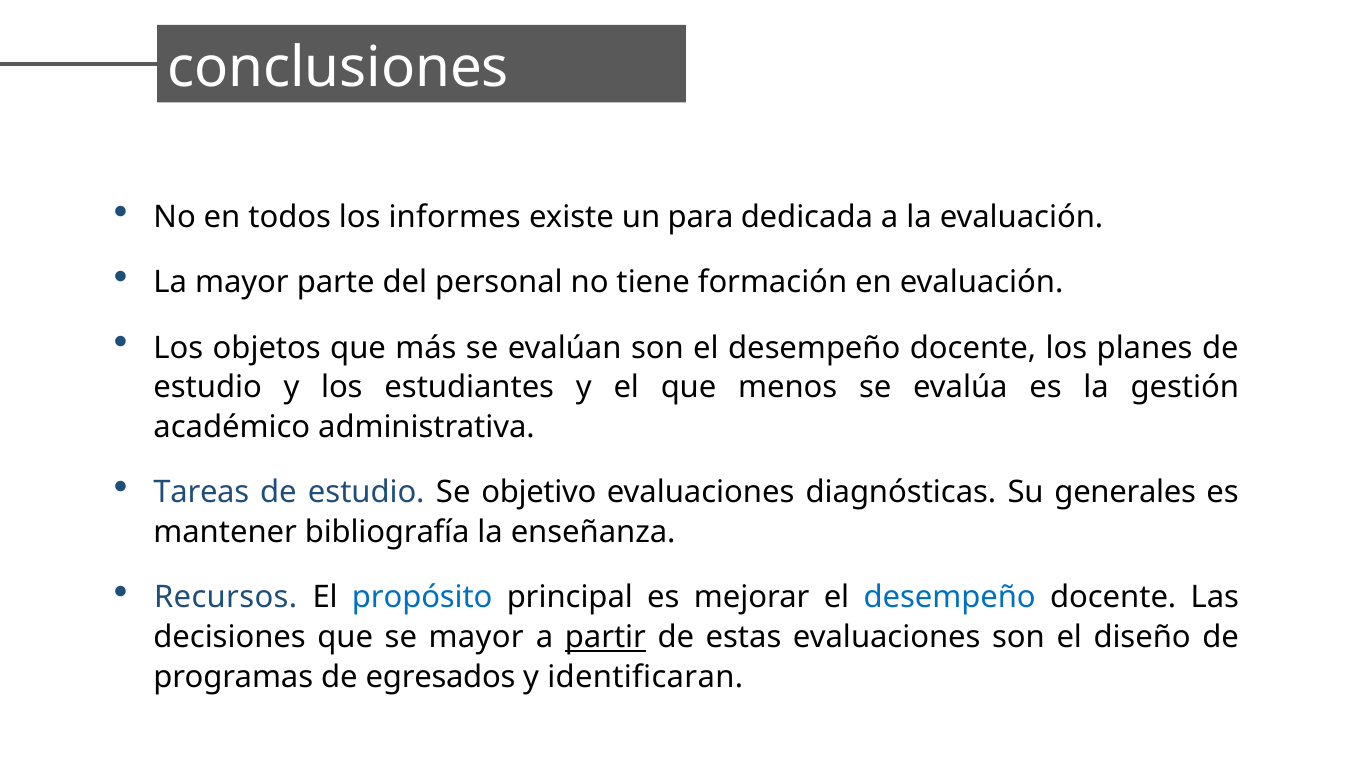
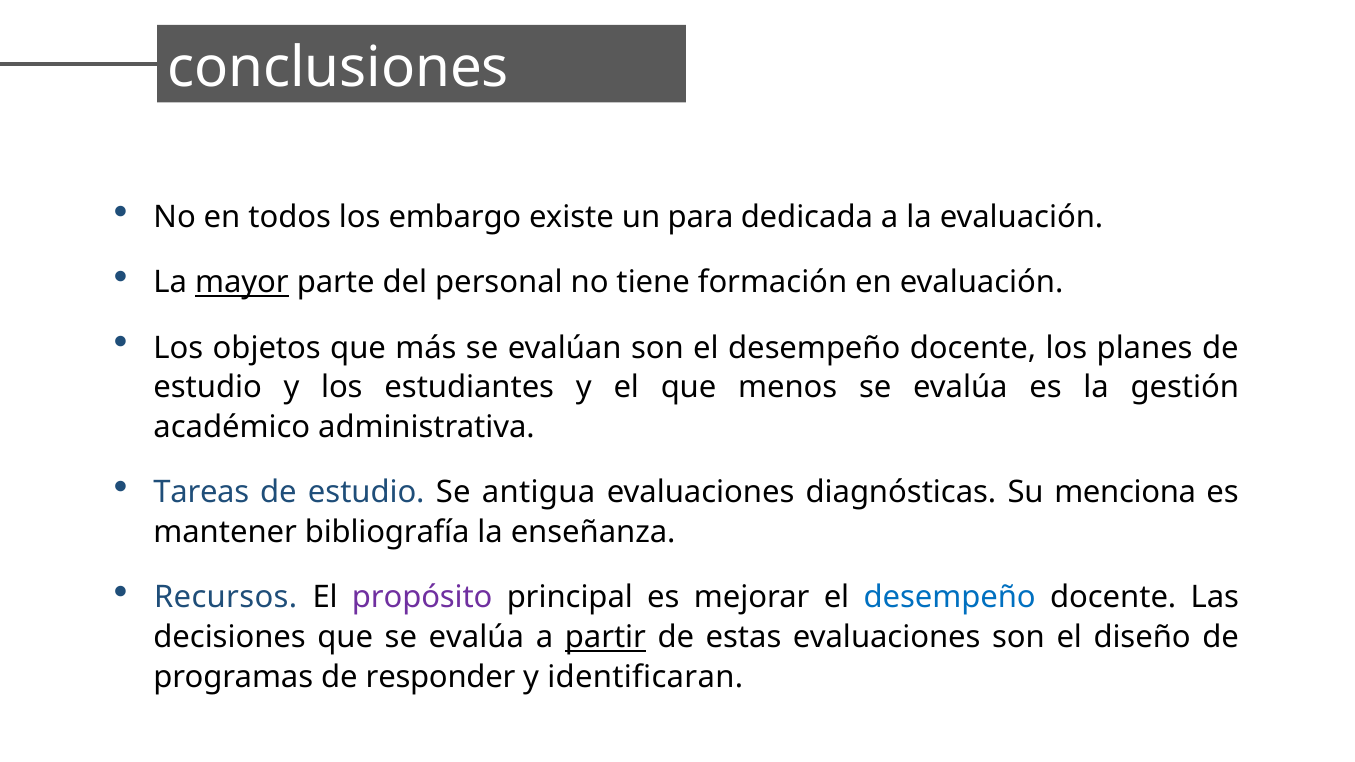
informes: informes -> embargo (455, 217)
mayor underline: none -> present (242, 283)
objetivo: objetivo -> antigua (538, 493)
generales: generales -> menciona (1125, 493)
propósito colour: blue -> purple (422, 598)
que se mayor: mayor -> evalúa (476, 638)
egresados: egresados -> responder (441, 678)
